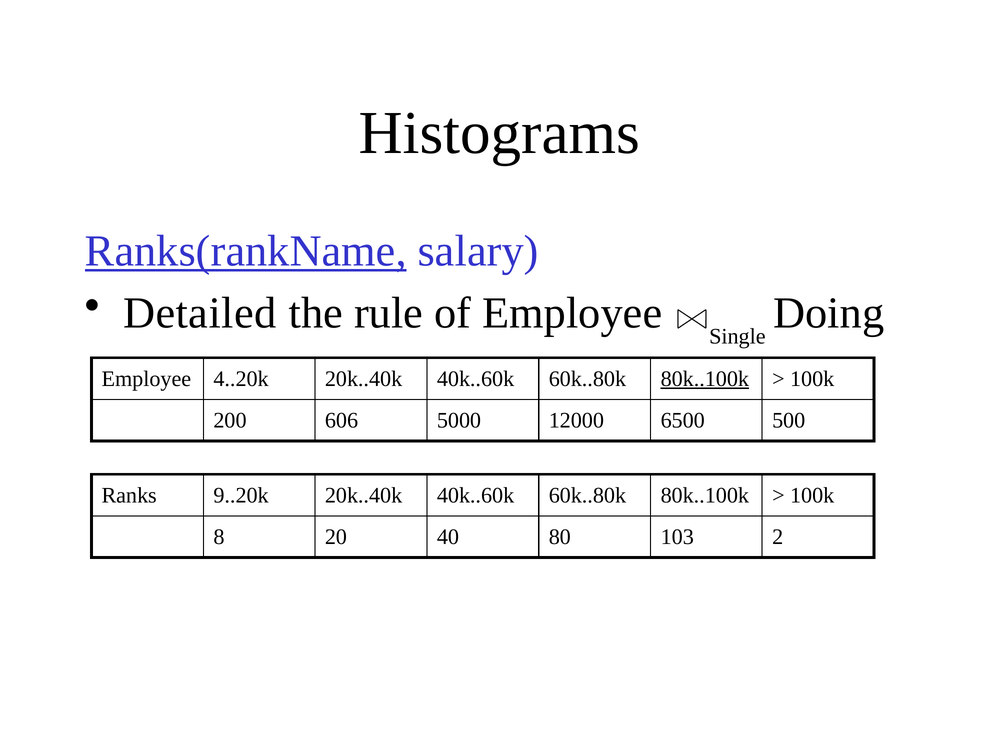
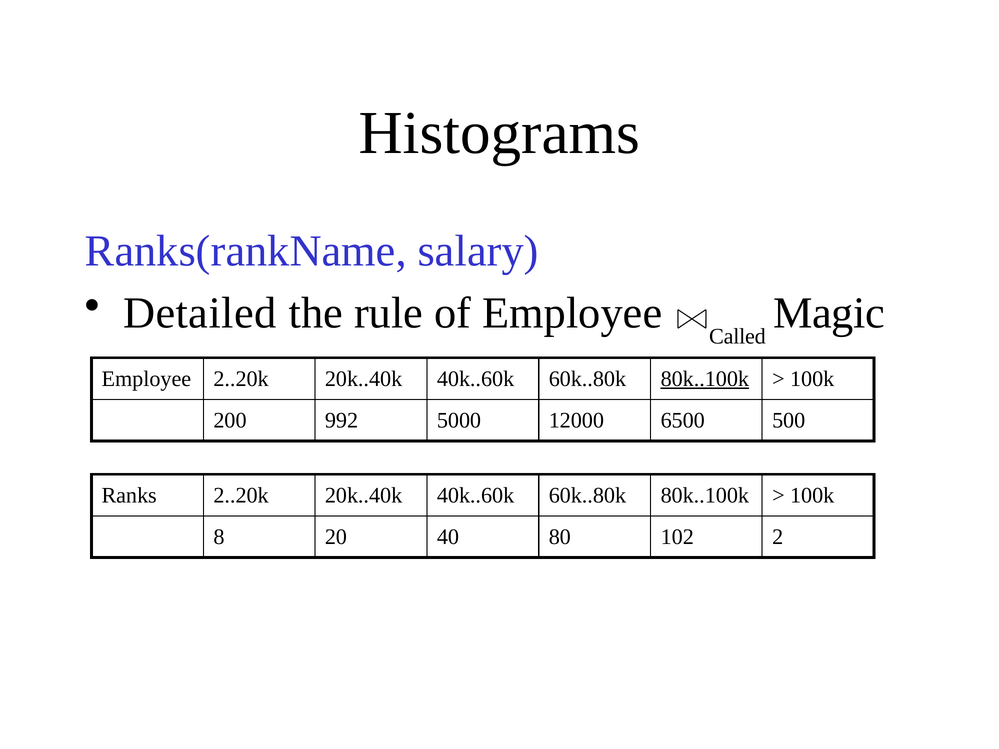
Ranks(rankName underline: present -> none (246, 251)
Doing: Doing -> Magic (829, 313)
Single: Single -> Called (737, 337)
Employee 4..20k: 4..20k -> 2..20k (241, 379)
606: 606 -> 992 (342, 421)
Ranks 9..20k: 9..20k -> 2..20k (241, 495)
103: 103 -> 102 (677, 537)
